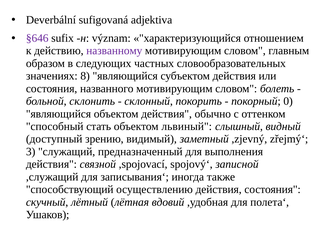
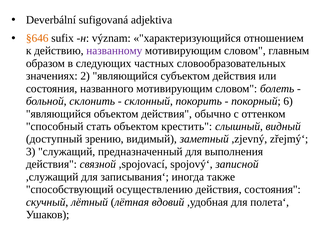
§646 colour: purple -> orange (37, 38)
8: 8 -> 2 (85, 76)
0: 0 -> 6 (288, 101)
львиный: львиный -> крестить (187, 126)
